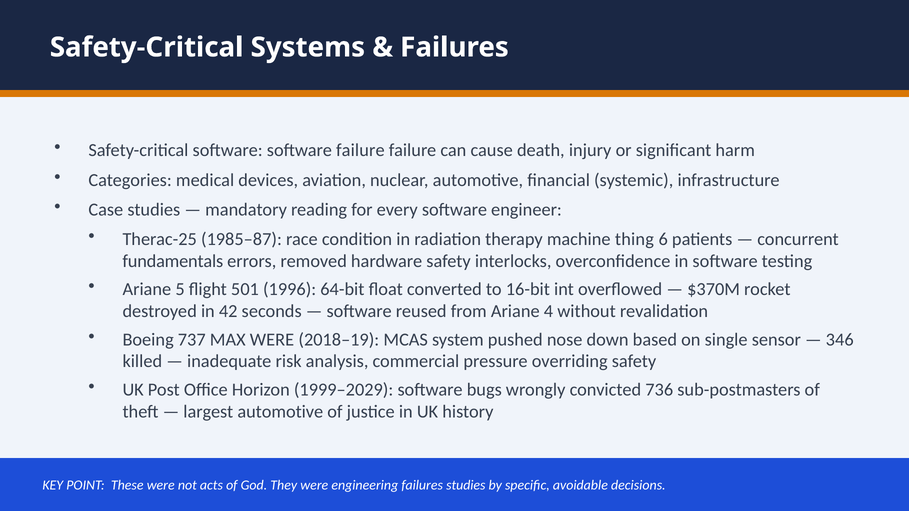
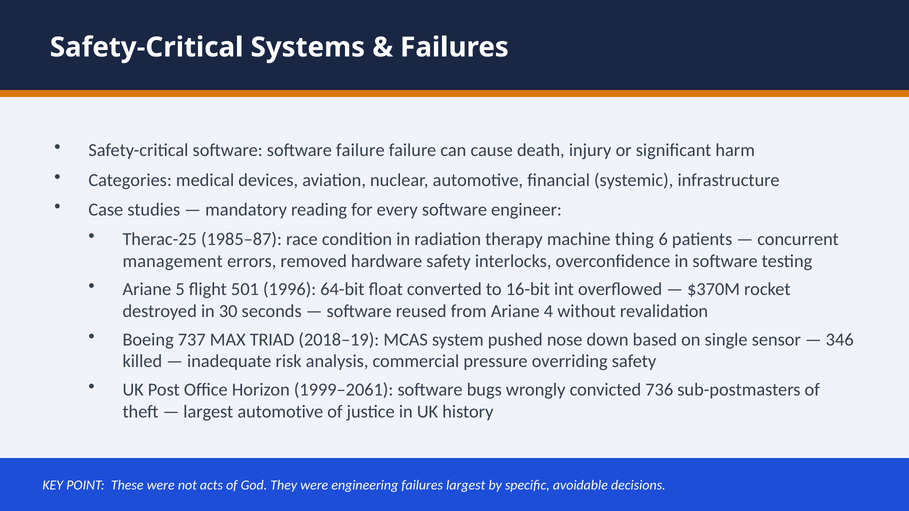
fundamentals: fundamentals -> management (173, 261)
42: 42 -> 30 (228, 311)
MAX WERE: WERE -> TRIAD (272, 340)
1999–2029: 1999–2029 -> 1999–2061 (344, 390)
failures studies: studies -> largest (466, 485)
